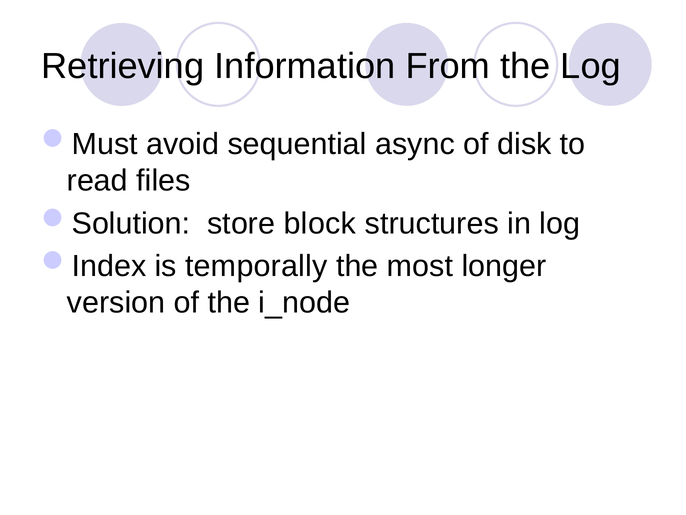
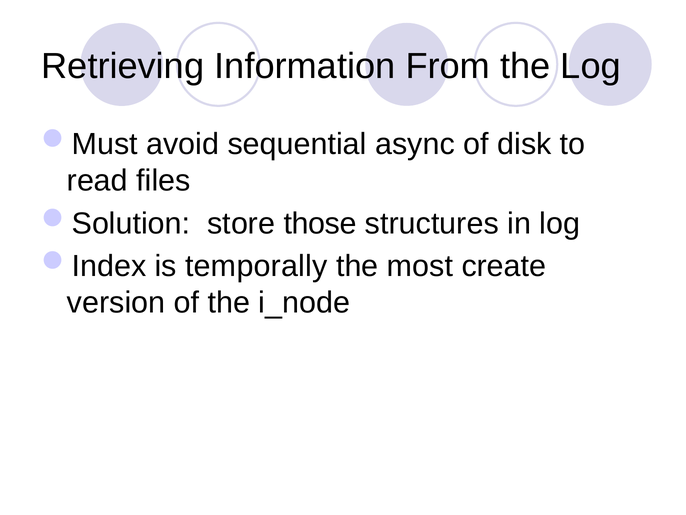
block: block -> those (320, 223)
longer: longer -> create (504, 266)
